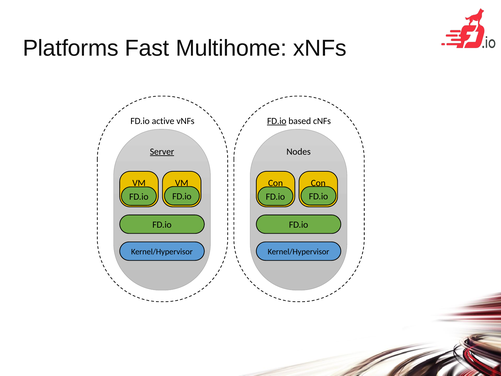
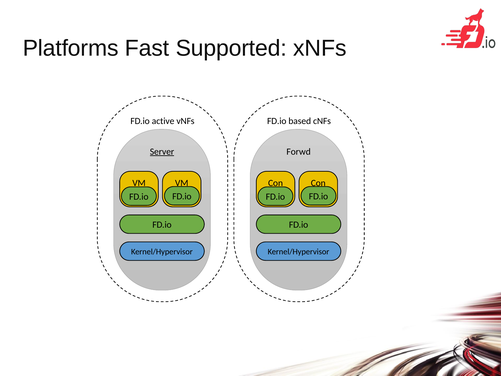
Multihome: Multihome -> Supported (231, 48)
FD.io underline: present -> none (277, 121)
Nodes: Nodes -> Forwd (299, 152)
